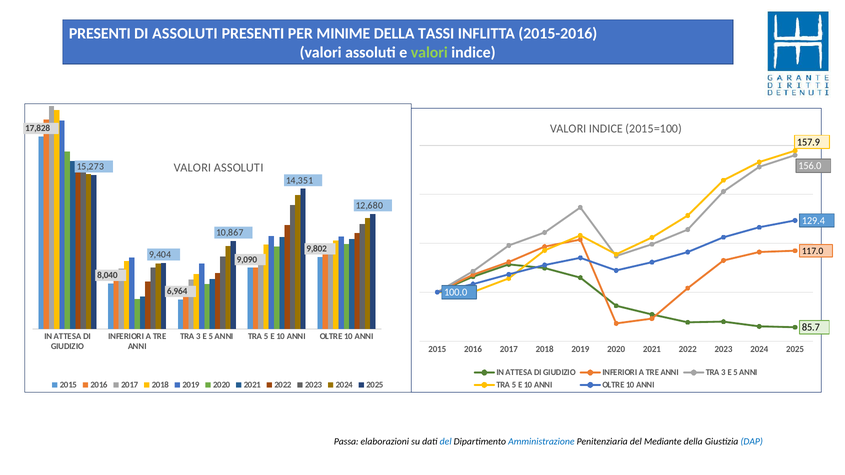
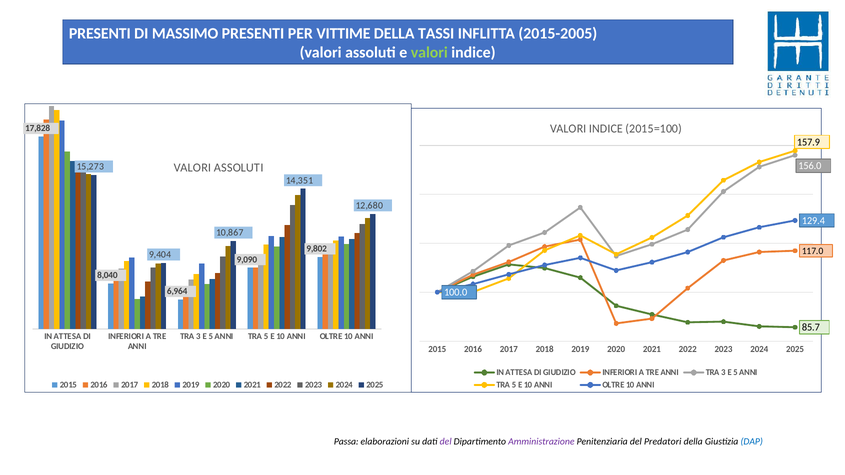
DI ASSOLUTI: ASSOLUTI -> MASSIMO (185, 34)
MINIME: MINIME -> VITTIME (343, 34)
2015-2016: 2015-2016 -> 2015-2005 (558, 34)
del colour: blue -> purple (446, 442)
Amministrazione colour: blue -> purple (541, 442)
Mediante: Mediante -> Predatori (663, 442)
